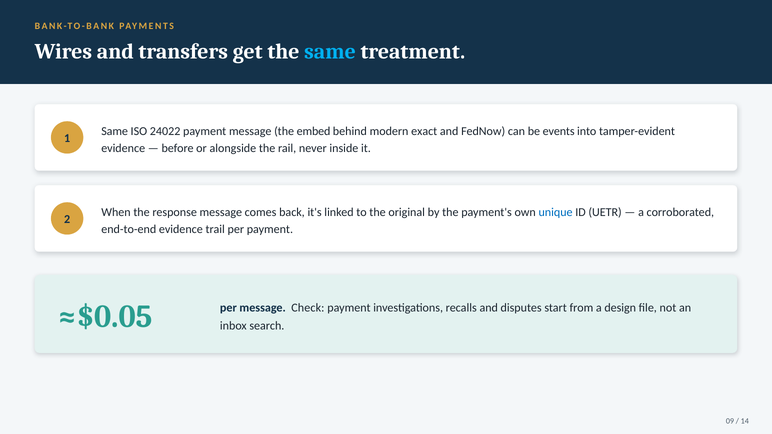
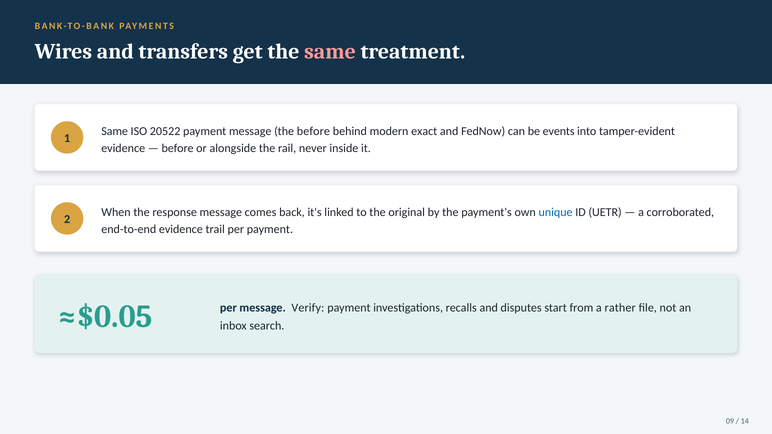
same colour: light blue -> pink (330, 52)
24022: 24022 -> 20522 (165, 131)
the embed: embed -> before (313, 131)
Check: Check -> Verify (308, 308)
design: design -> rather (620, 308)
